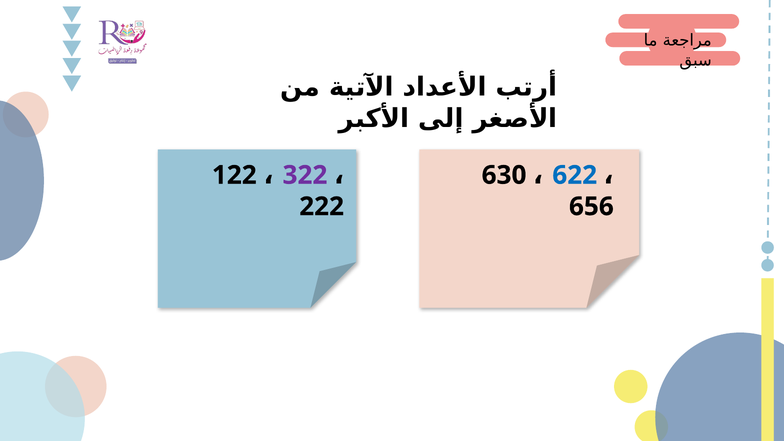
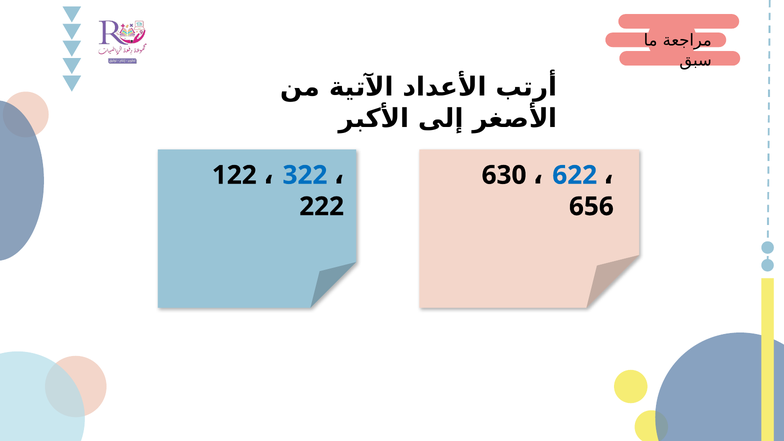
322 colour: purple -> blue (305, 175)
